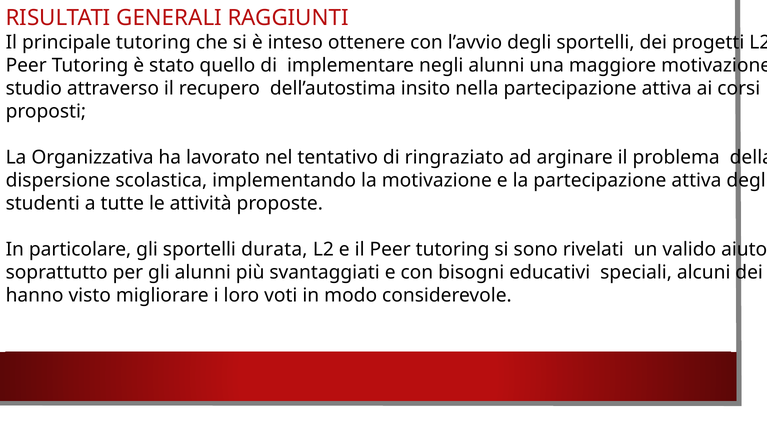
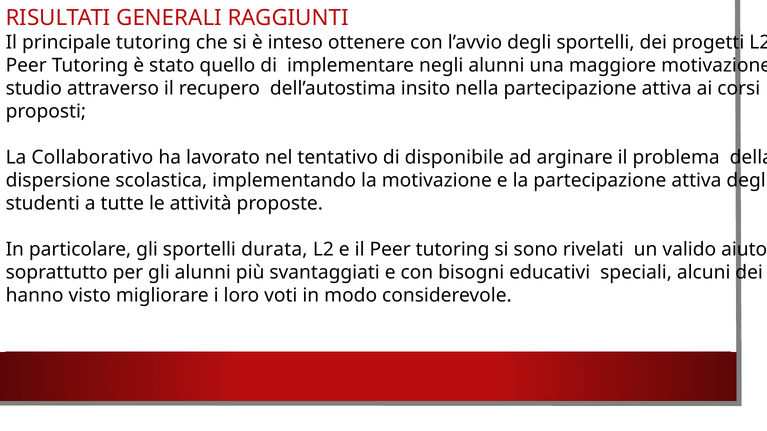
Organizzativa: Organizzativa -> Collaborativo (92, 158)
ringraziato: ringraziato -> disponibile (454, 158)
